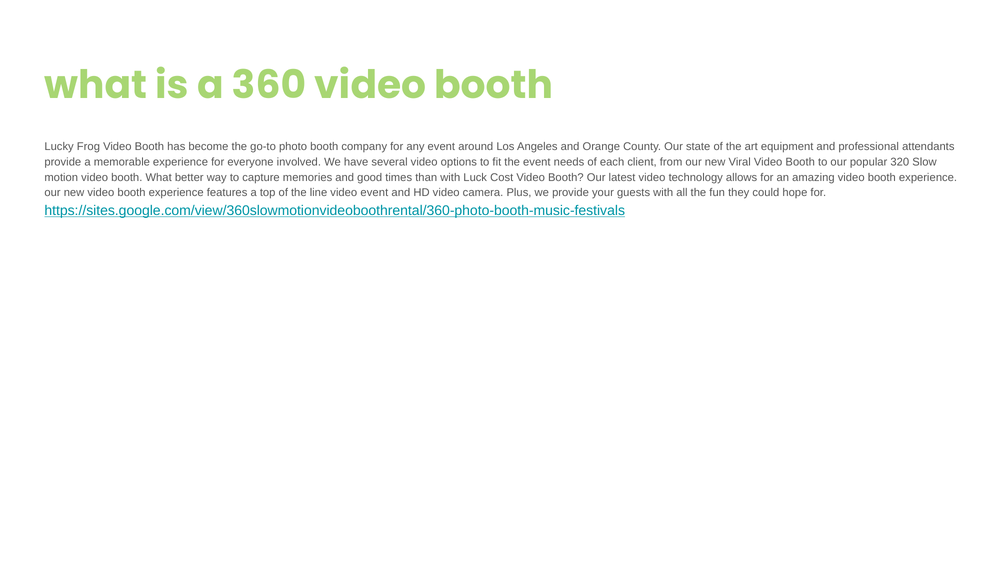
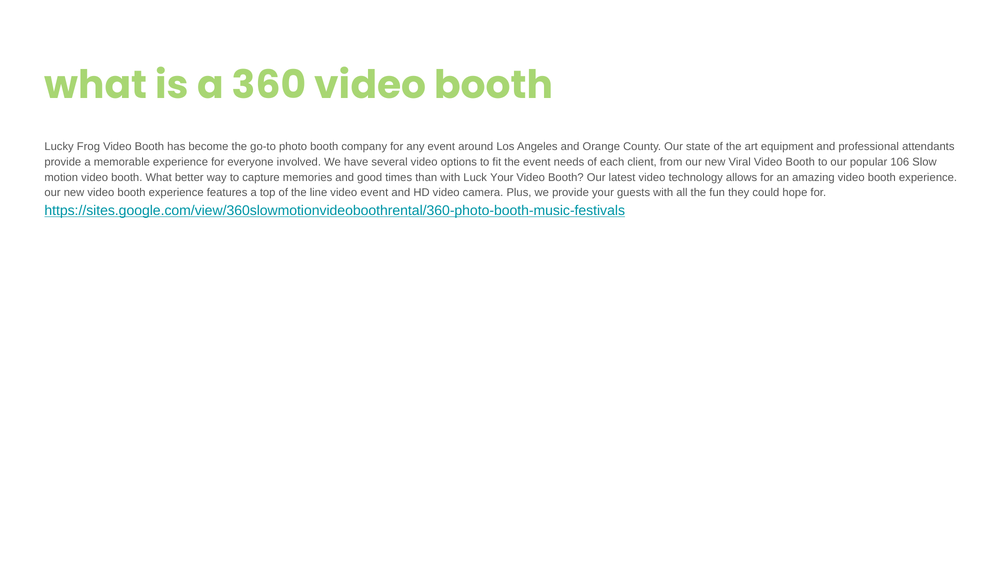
320: 320 -> 106 (900, 162)
Luck Cost: Cost -> Your (502, 177)
